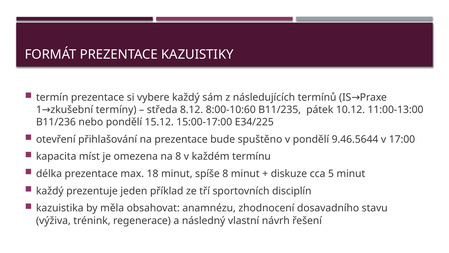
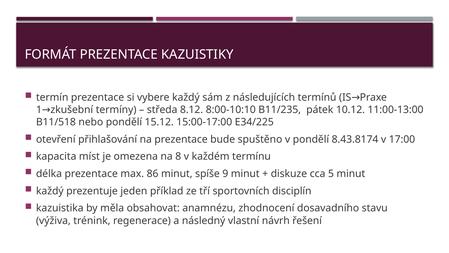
8:00-10:60: 8:00-10:60 -> 8:00-10:10 (231, 109)
B11/236: B11/236 -> B11/518 (56, 122)
9.46.5644: 9.46.5644 -> 8.43.8174 (355, 139)
18: 18 -> 86 (153, 173)
spíše 8: 8 -> 9 (225, 173)
